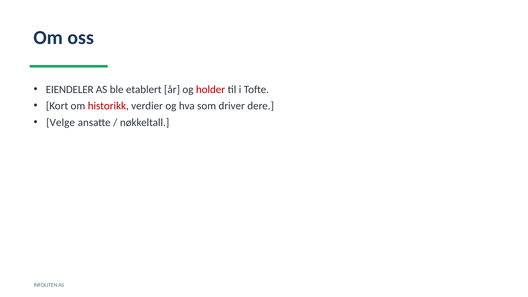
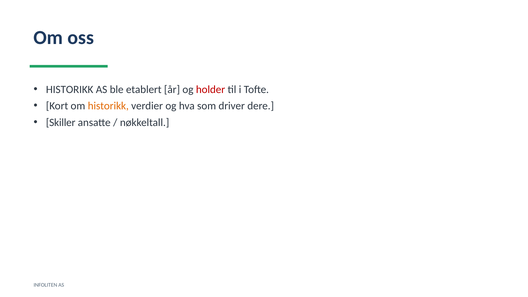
EIENDELER: EIENDELER -> HISTORIKK (70, 89)
historikk colour: red -> orange (108, 106)
Velge: Velge -> Skiller (61, 122)
